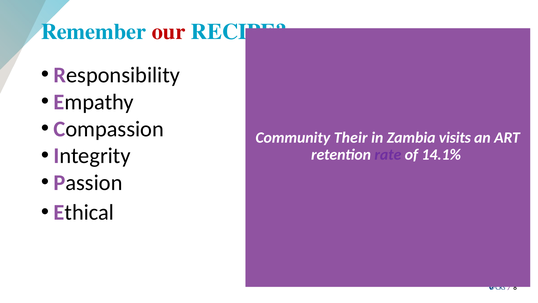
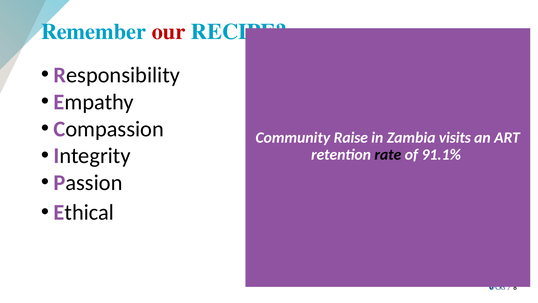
Their: Their -> Raise (351, 137)
rate colour: purple -> black (388, 154)
14.1%: 14.1% -> 91.1% (441, 154)
